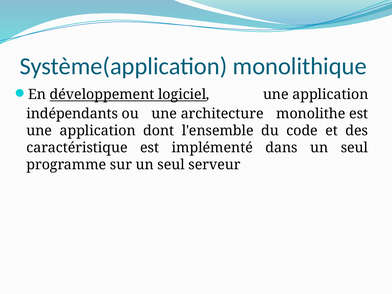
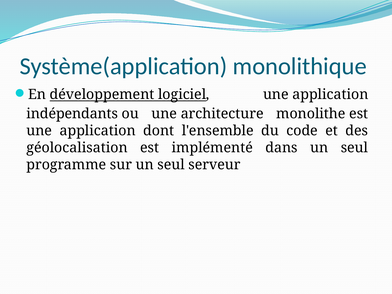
caractéristique: caractéristique -> géolocalisation (77, 148)
